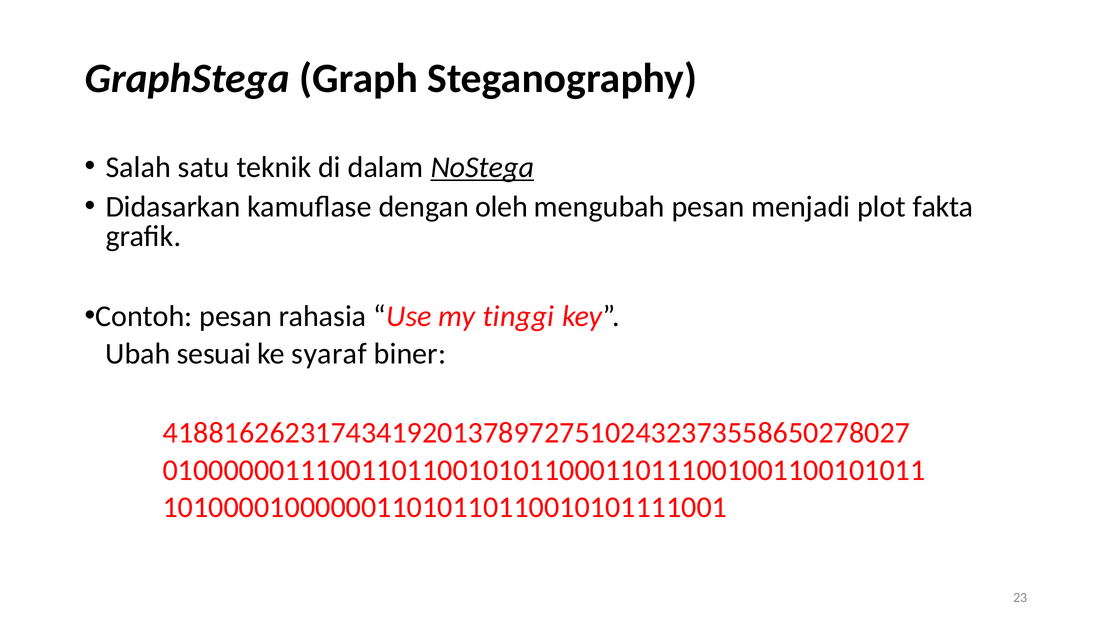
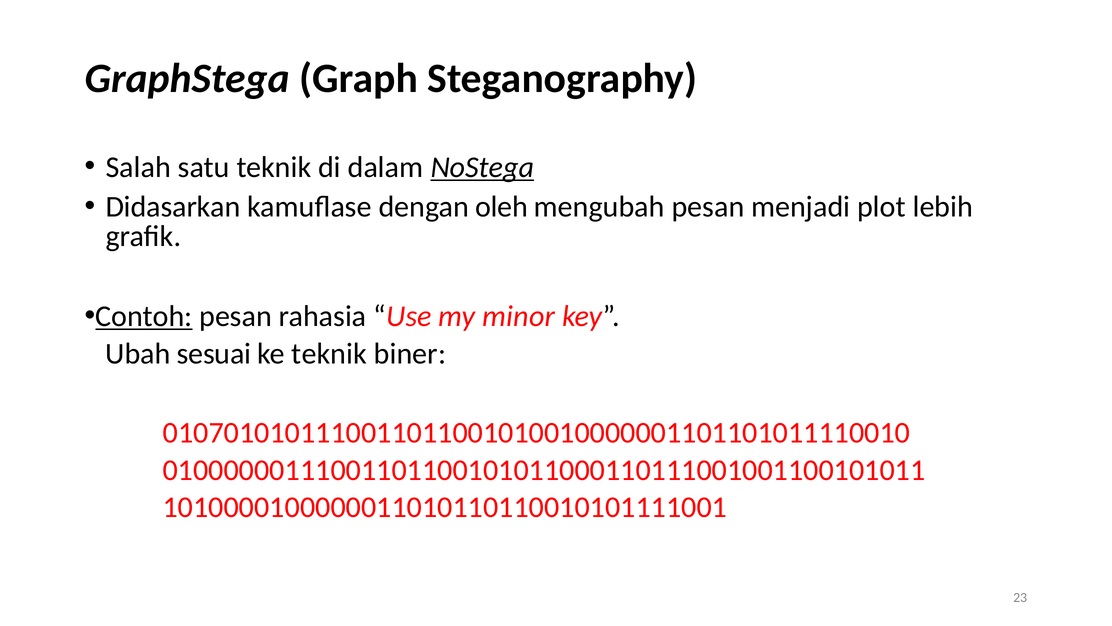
fakta: fakta -> lebih (943, 207)
Contoh underline: none -> present (144, 316)
tinggi: tinggi -> minor (519, 316)
ke syaraf: syaraf -> teknik (329, 353)
4188162623174341920137897275102432373558650278027: 4188162623174341920137897275102432373558650278027 -> 0107010101110011011001010010000001101101011110010 (536, 432)
